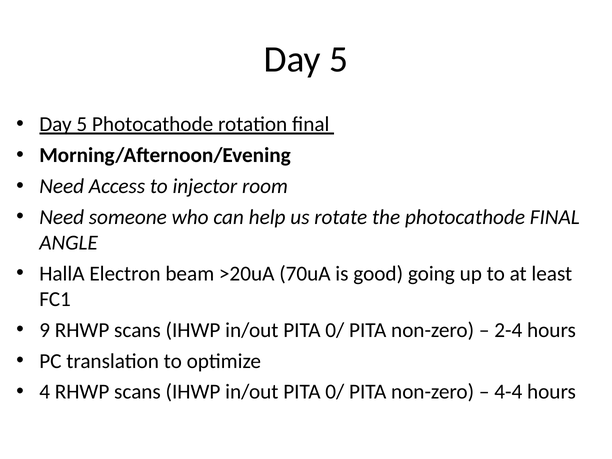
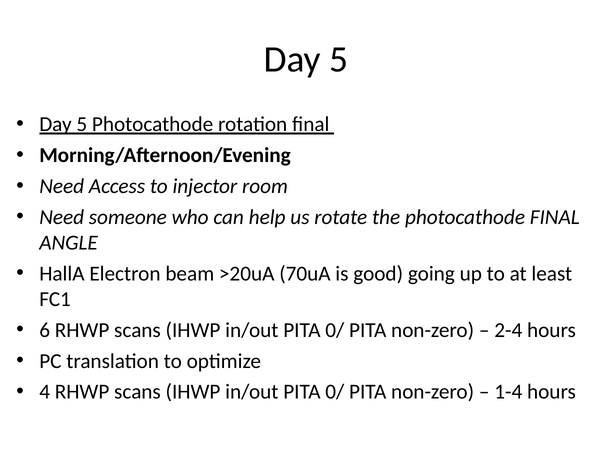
9: 9 -> 6 (45, 330)
4-4: 4-4 -> 1-4 (508, 392)
